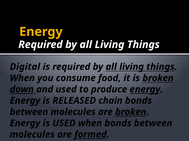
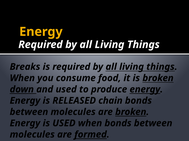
Digital: Digital -> Breaks (25, 67)
